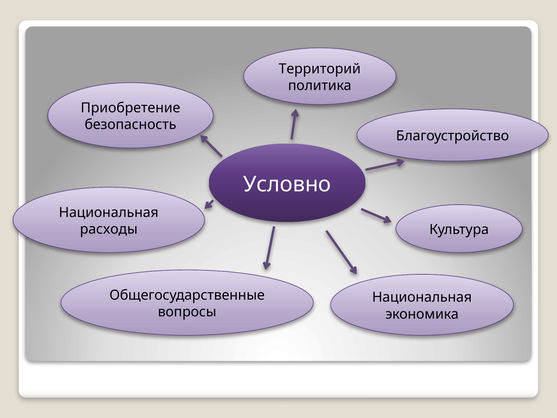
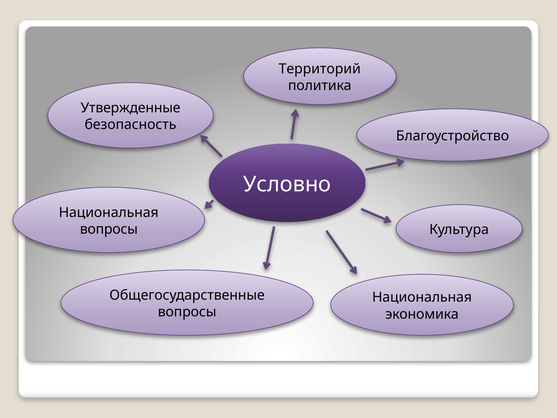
Приобретение: Приобретение -> Утвержденные (131, 108)
расходы: расходы -> вопросы (109, 229)
